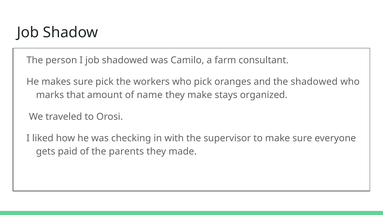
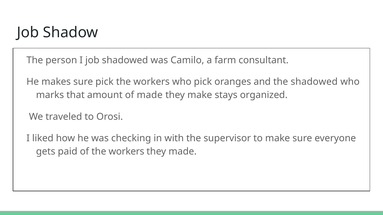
of name: name -> made (150, 95)
of the parents: parents -> workers (126, 152)
